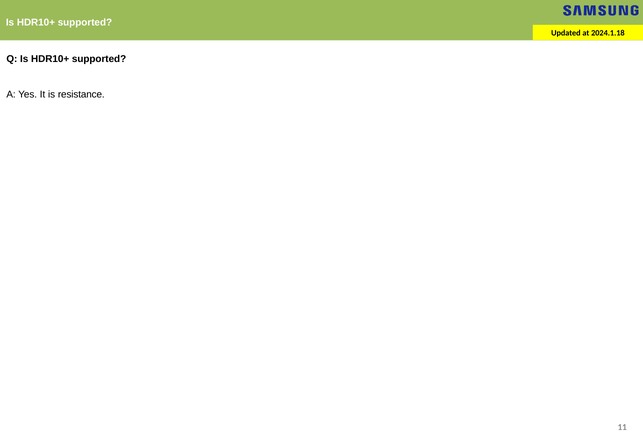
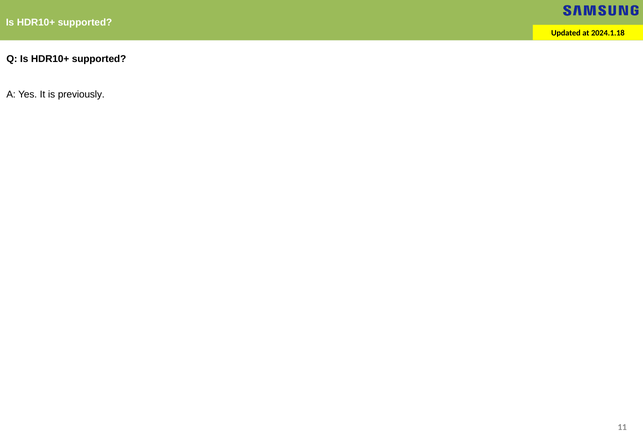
resistance: resistance -> previously (81, 94)
